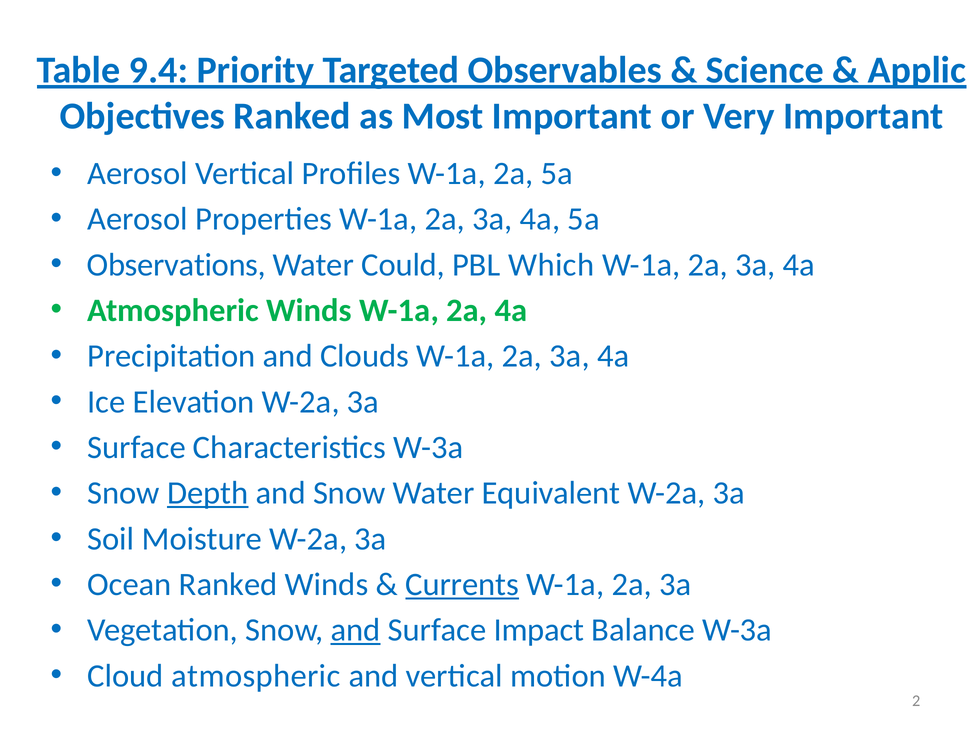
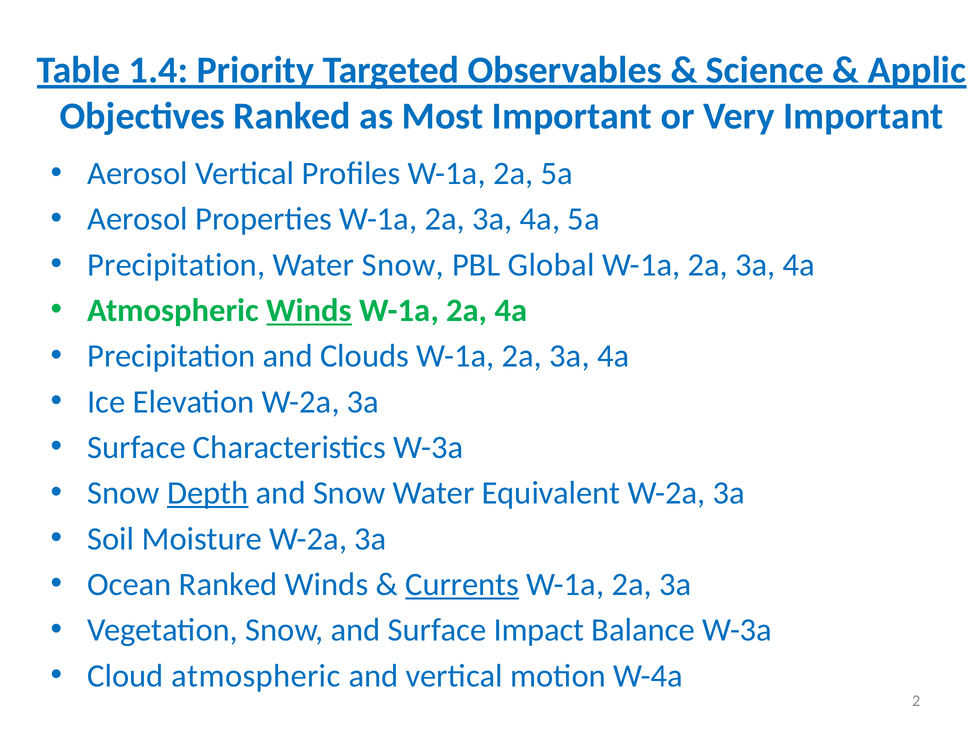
9.4: 9.4 -> 1.4 (158, 70)
Observations: Observations -> Precipitation (176, 265)
Water Could: Could -> Snow (403, 265)
Which: Which -> Global (551, 265)
Winds underline: none -> present (309, 311)
and underline: present -> none (356, 630)
